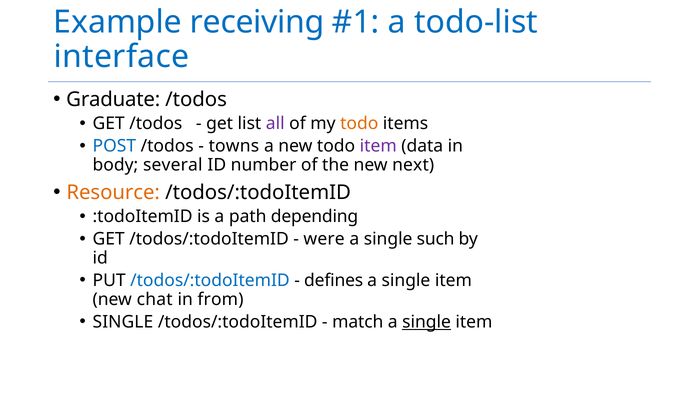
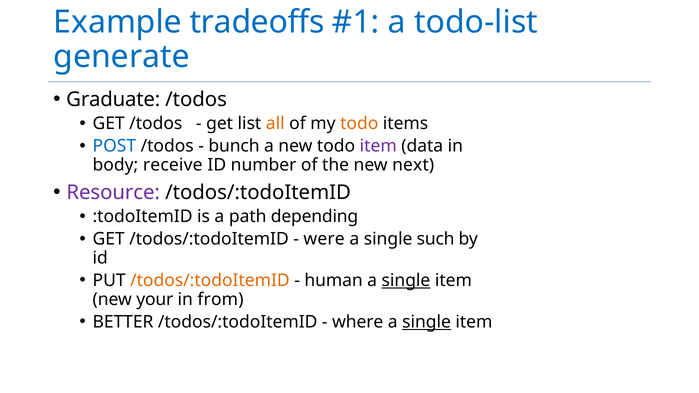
receiving: receiving -> tradeoffs (257, 22)
interface: interface -> generate (122, 57)
all colour: purple -> orange (275, 124)
towns: towns -> bunch (234, 146)
several: several -> receive (173, 165)
Resource colour: orange -> purple (113, 193)
/todos/:todoItemID colour: blue -> orange (210, 281)
defines: defines -> human (334, 281)
single underline: none -> present (406, 281)
chat: chat -> your (155, 299)
SINGLE: SINGLE -> BETTER (123, 322)
match: match -> where (358, 322)
